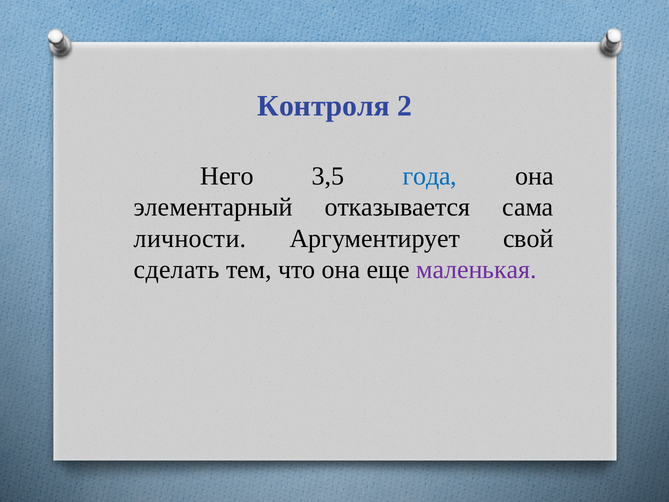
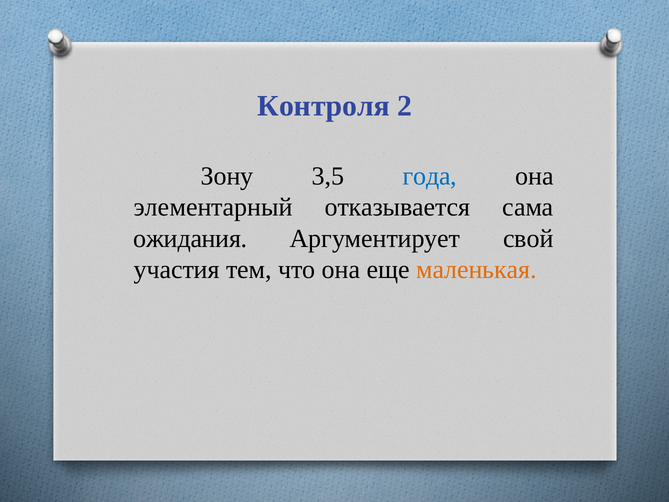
Него: Него -> Зону (227, 176)
личности: личности -> ожидания (190, 238)
сделать: сделать -> участия (177, 270)
маленькая colour: purple -> orange (476, 270)
